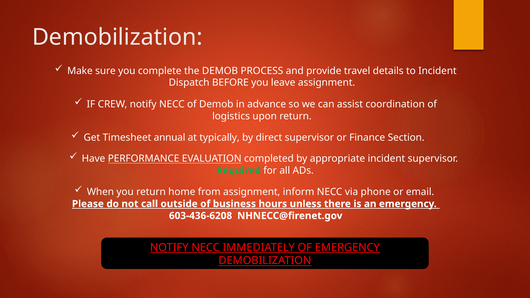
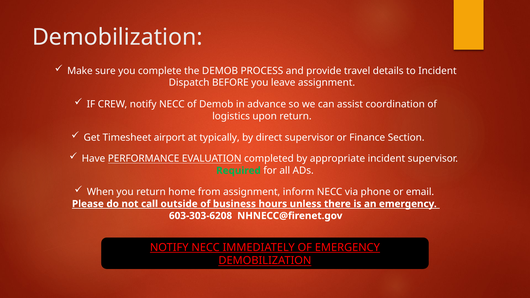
annual: annual -> airport (170, 138)
603-436-6208: 603-436-6208 -> 603-303-6208 (201, 216)
